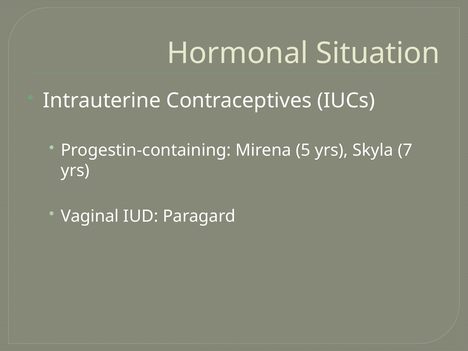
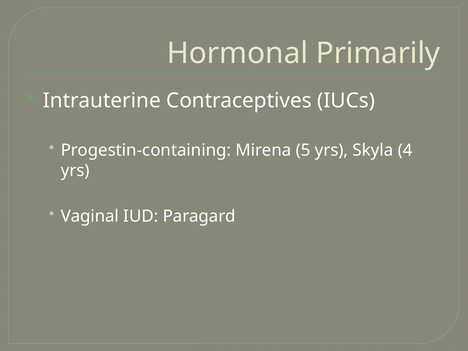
Situation: Situation -> Primarily (378, 53)
7: 7 -> 4 (405, 150)
